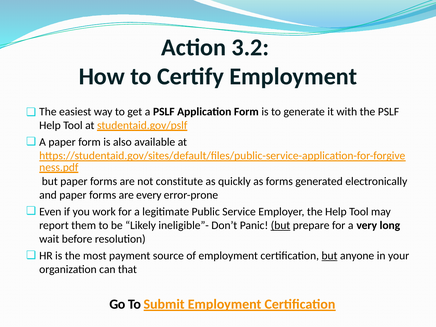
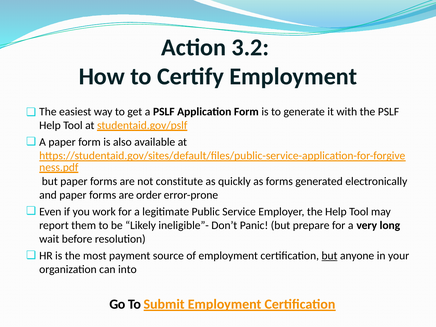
every: every -> order (149, 195)
but underline: present -> none (281, 225)
that: that -> into (127, 269)
